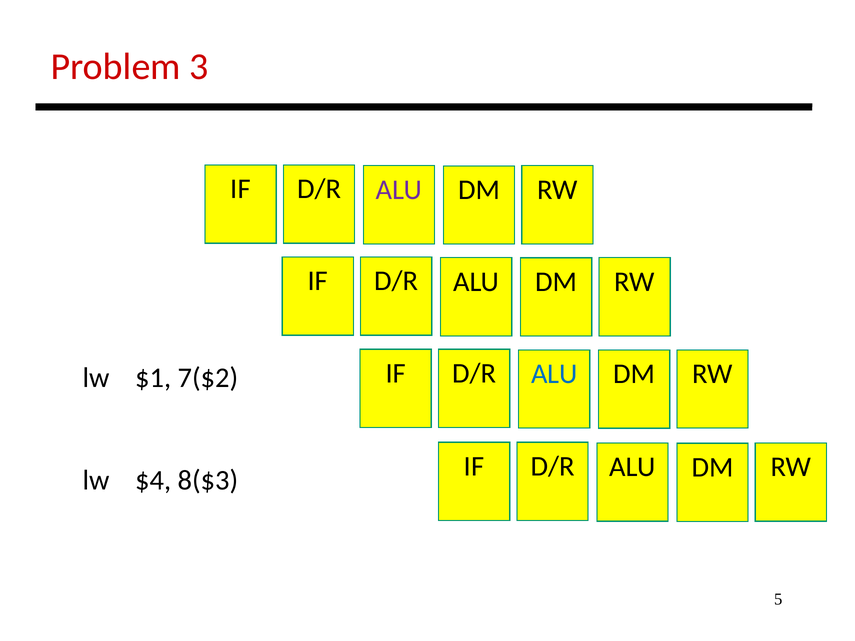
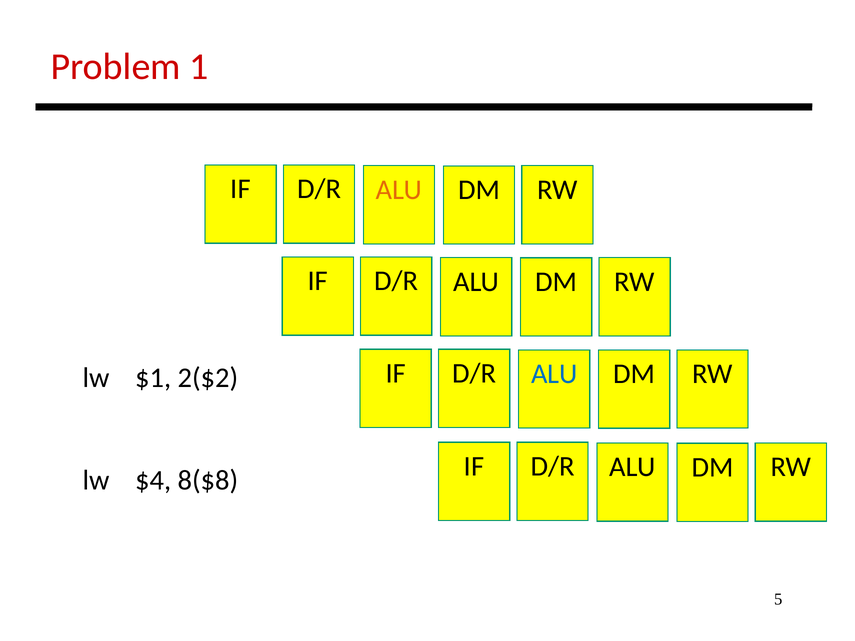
3: 3 -> 1 (199, 67)
ALU colour: purple -> orange (399, 190)
7($2: 7($2 -> 2($2 (208, 378)
8($3: 8($3 -> 8($8 (208, 480)
